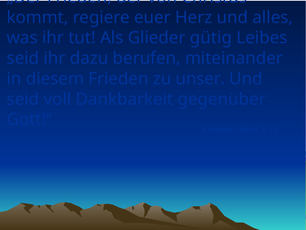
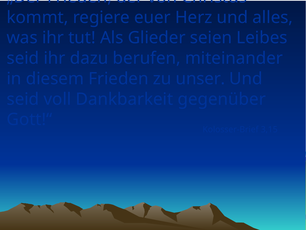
gütig: gütig -> seien (211, 38)
